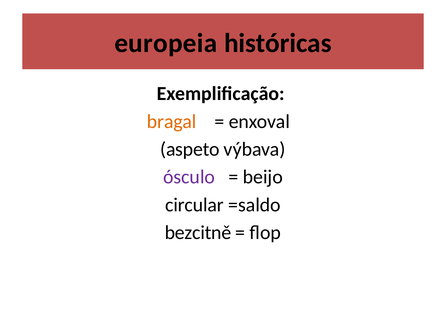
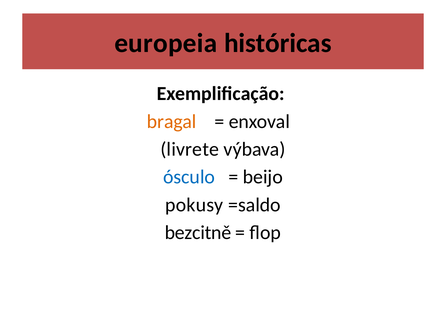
aspeto: aspeto -> livrete (190, 149)
ósculo colour: purple -> blue (189, 177)
circular: circular -> pokusy (194, 205)
